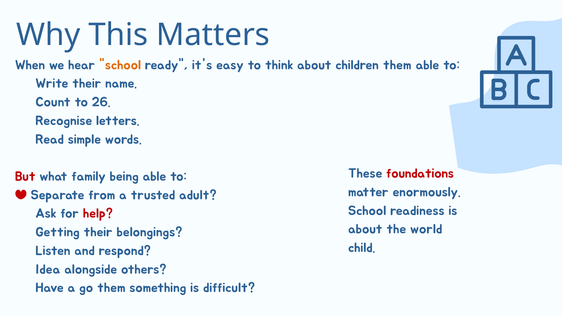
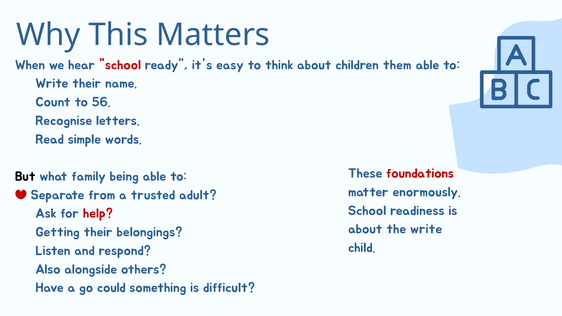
school colour: orange -> red (120, 65)
26: 26 -> 56 (101, 102)
But colour: red -> black (25, 177)
the world: world -> write (426, 229)
Idea: Idea -> Also (48, 269)
go them: them -> could (111, 288)
